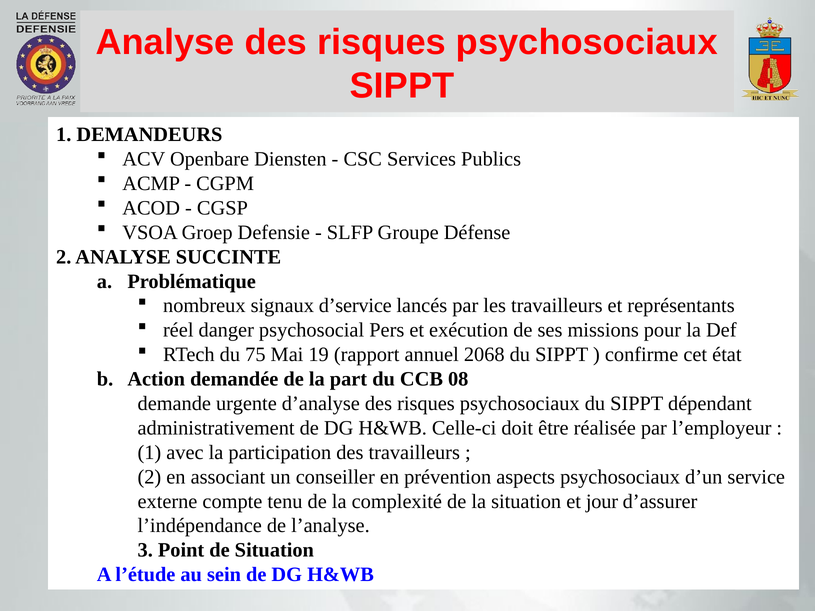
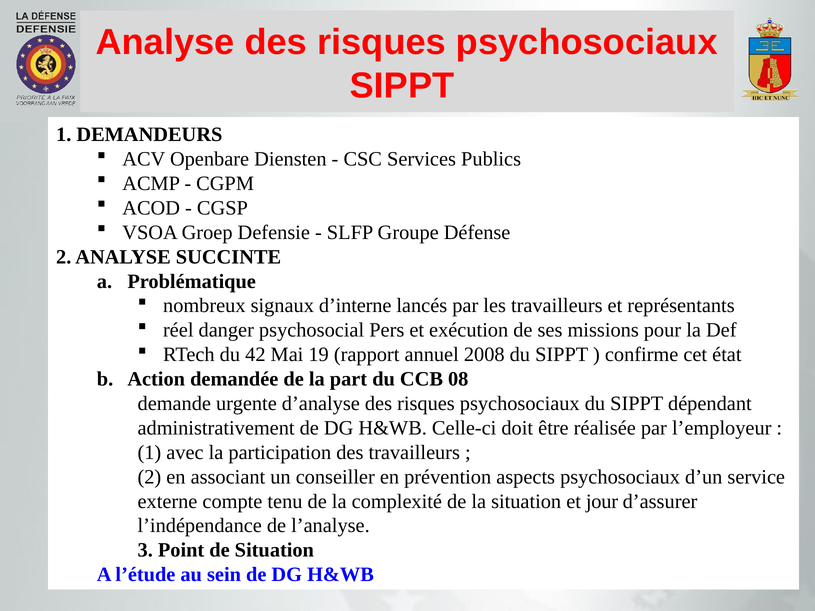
d’service: d’service -> d’interne (355, 306)
75: 75 -> 42 (255, 355)
2068: 2068 -> 2008 (484, 355)
